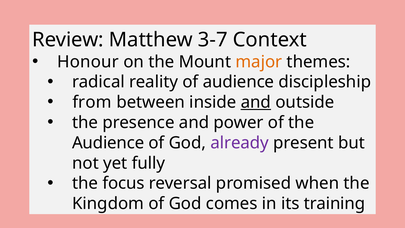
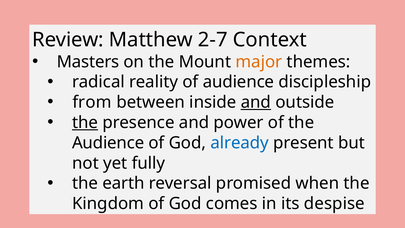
3-7: 3-7 -> 2-7 (213, 40)
Honour: Honour -> Masters (88, 62)
the underline: none -> present (85, 123)
already colour: purple -> blue (240, 143)
focus: focus -> earth (124, 183)
training: training -> despise (334, 203)
